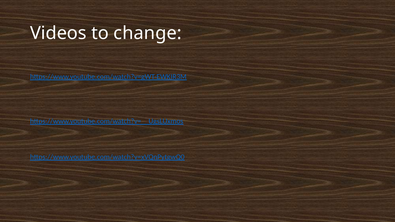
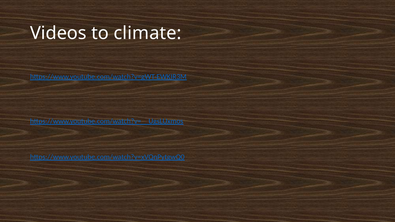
change: change -> climate (148, 33)
